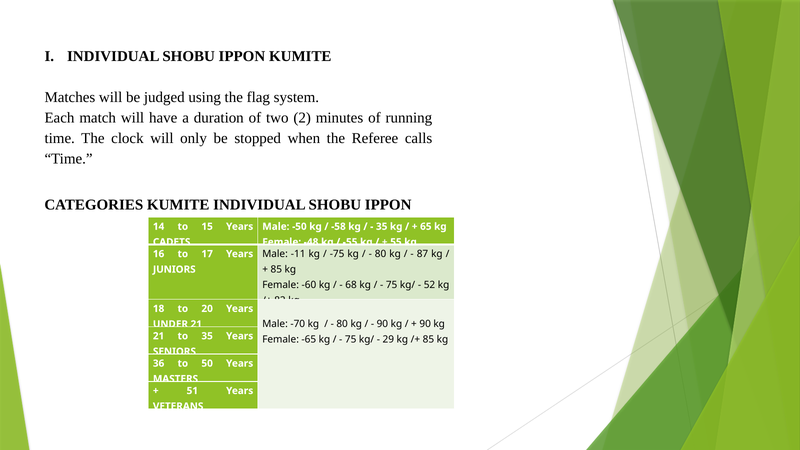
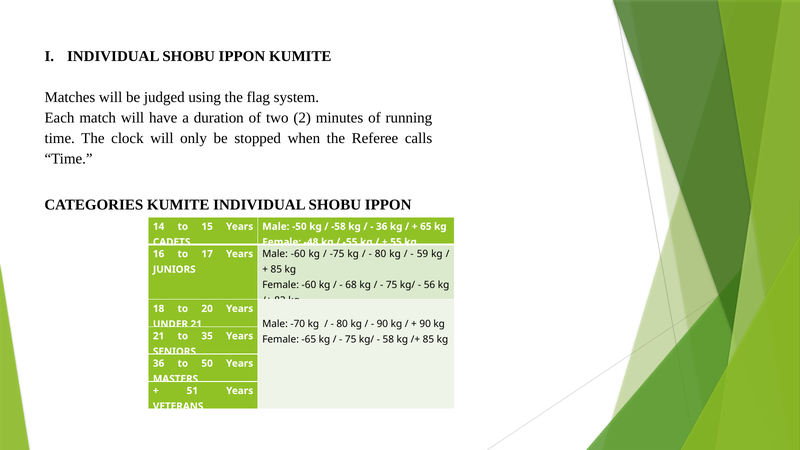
35: 35 -> 36 (382, 227)
Male -11: -11 -> -60 (298, 254)
87: 87 -> 59 (422, 254)
52: 52 -> 56 (429, 285)
29: 29 -> 58 (388, 340)
